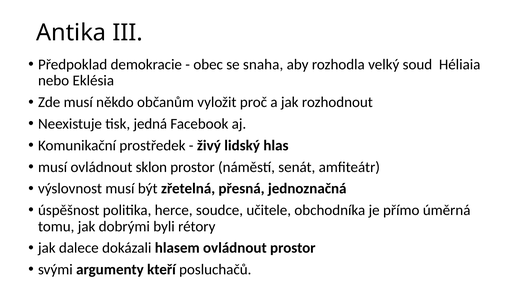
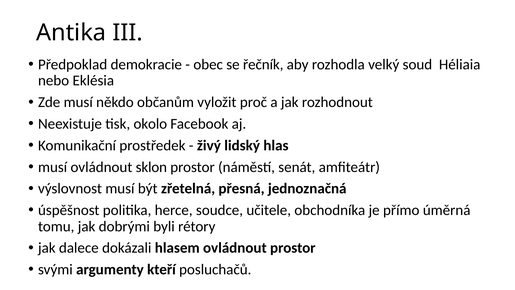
snaha: snaha -> řečník (263, 64)
jedná: jedná -> okolo (150, 124)
